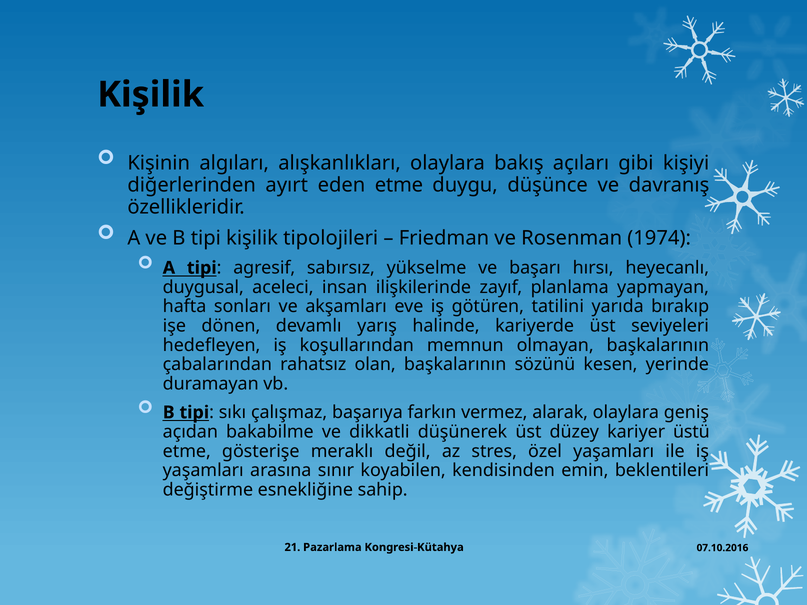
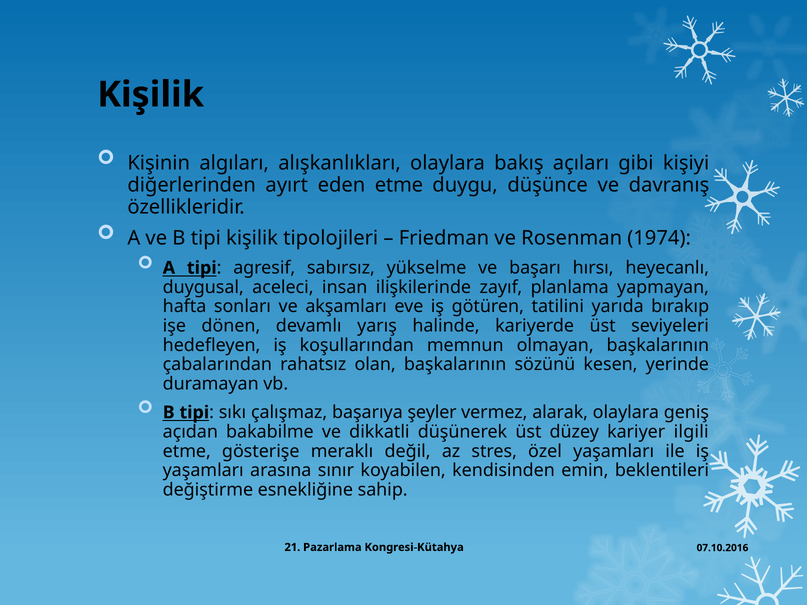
farkın: farkın -> şeyler (432, 413)
üstü: üstü -> ilgili (691, 432)
